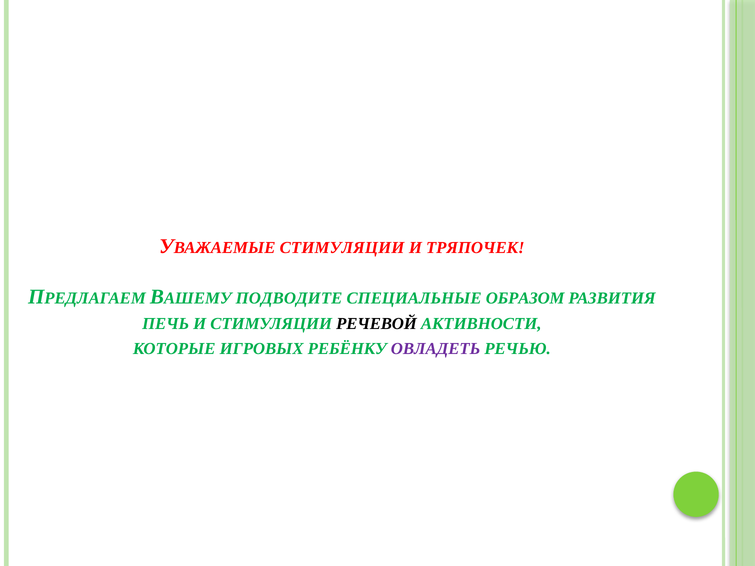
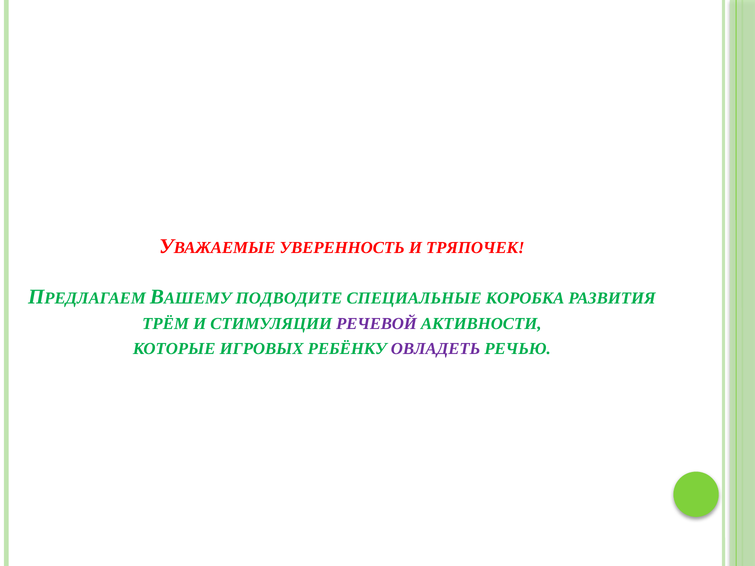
СТИМУЛЯЦИИ: СТИМУЛЯЦИИ -> УВЕРЕННОСТЬ (342, 248)
ОБРАЗОМ: ОБРАЗОМ -> КОРОБКА (525, 298)
ПЕЧЬ: ПЕЧЬ -> ТРЁМ (166, 324)
РЕЧЕВОЙ colour: black -> purple (377, 324)
